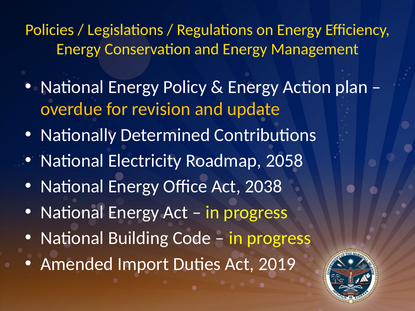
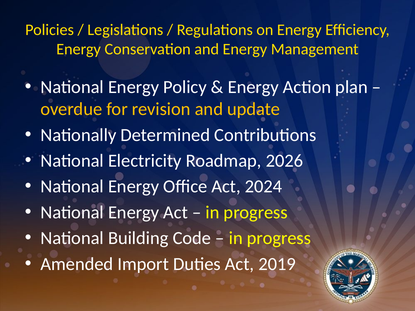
2058: 2058 -> 2026 (284, 161)
2038: 2038 -> 2024 (264, 187)
